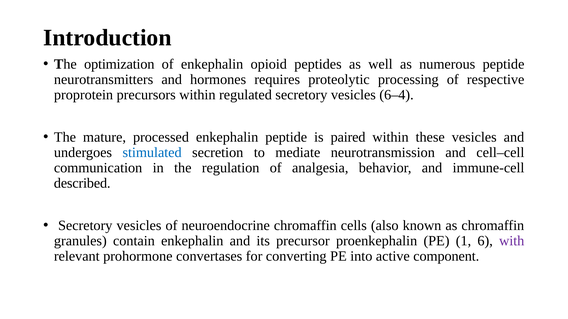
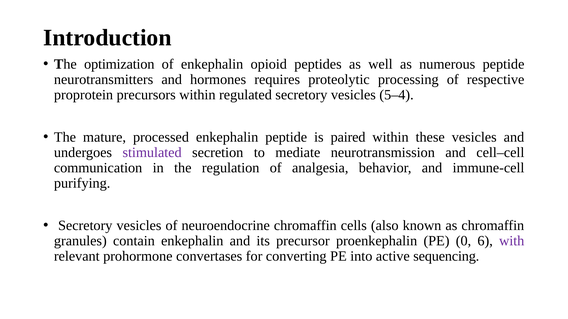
6–4: 6–4 -> 5–4 (397, 95)
stimulated colour: blue -> purple (152, 153)
described: described -> purifying (82, 183)
1: 1 -> 0 (463, 241)
component: component -> sequencing (446, 256)
